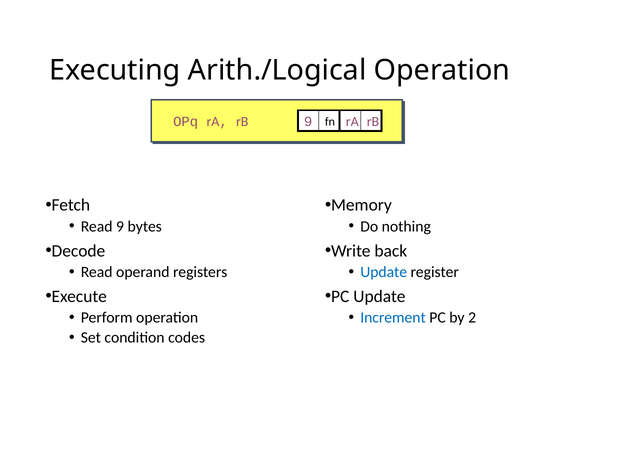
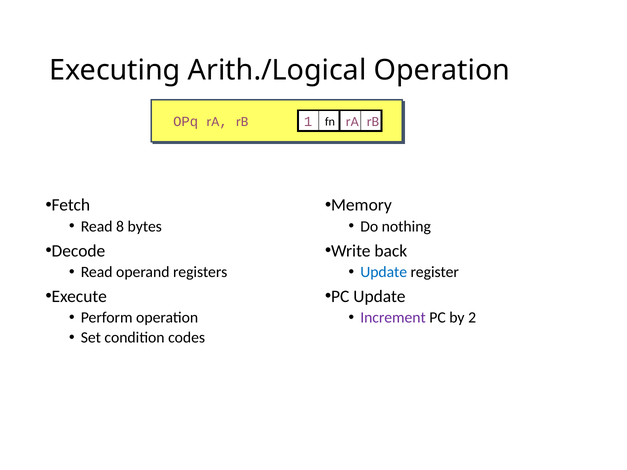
rB 9: 9 -> 1 (308, 122)
Read 9: 9 -> 8 (120, 226)
Increment colour: blue -> purple (393, 318)
